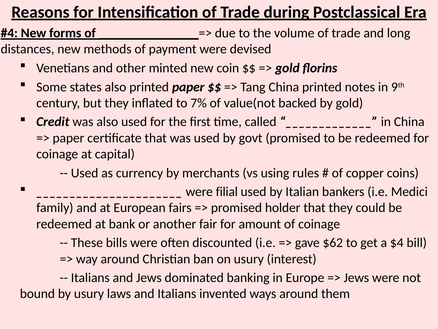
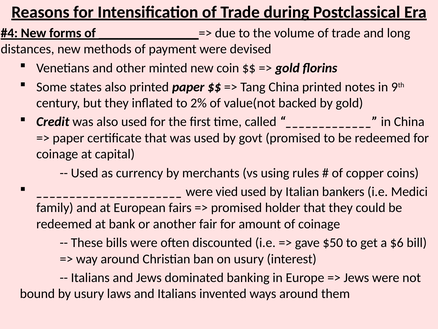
7%: 7% -> 2% (199, 103)
filial: filial -> vied (227, 192)
$62: $62 -> $50 (333, 242)
$4: $4 -> $6 (397, 242)
